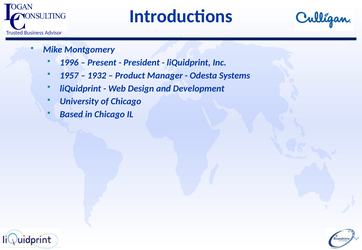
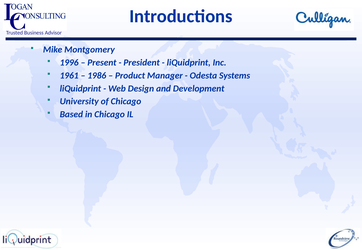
1957: 1957 -> 1961 (69, 76)
1932: 1932 -> 1986 (97, 76)
